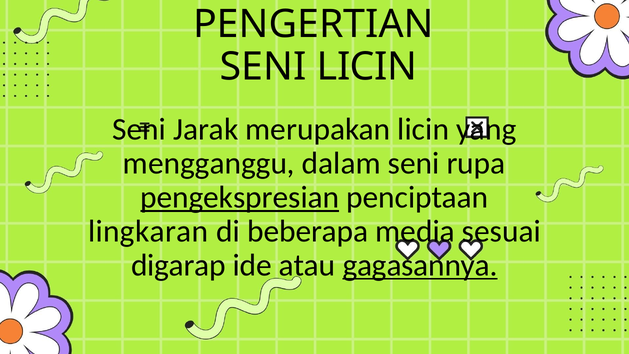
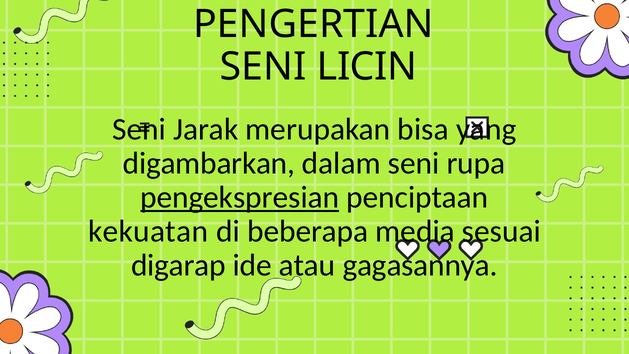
merupakan licin: licin -> bisa (423, 129)
mengganggu: mengganggu -> digambarkan (209, 163)
lingkaran: lingkaran -> kekuatan (148, 231)
gagasannya underline: present -> none (420, 265)
